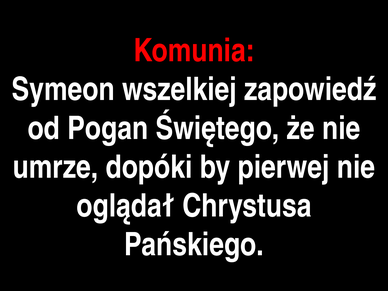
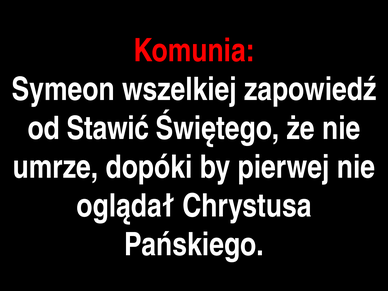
Pogan: Pogan -> Stawić (108, 128)
